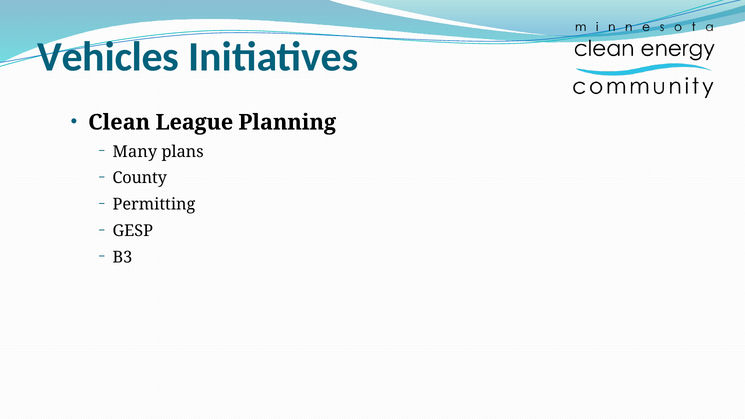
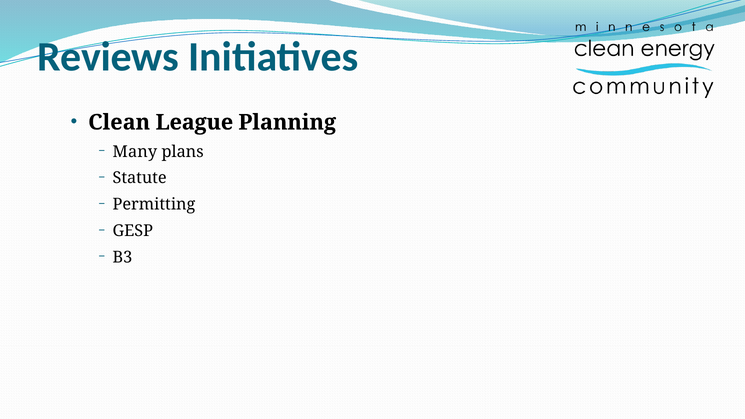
Vehicles: Vehicles -> Reviews (108, 57)
County: County -> Statute (140, 178)
